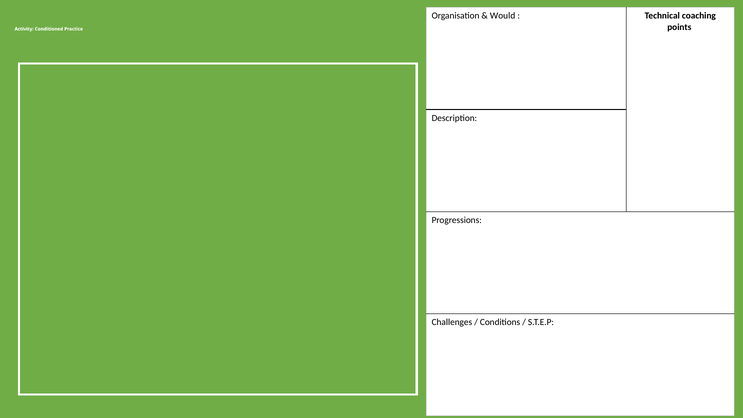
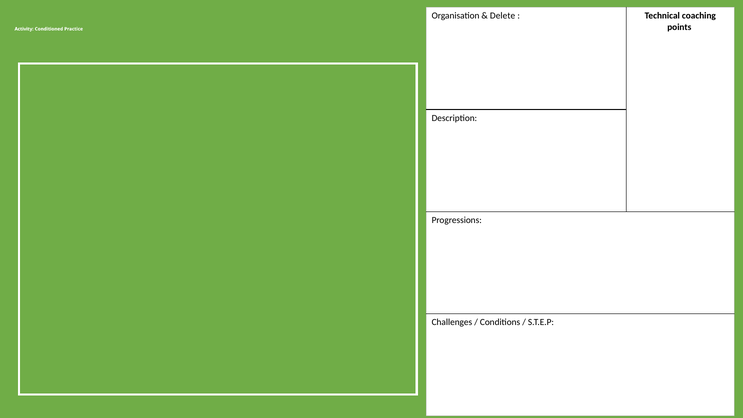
Would: Would -> Delete (503, 16)
